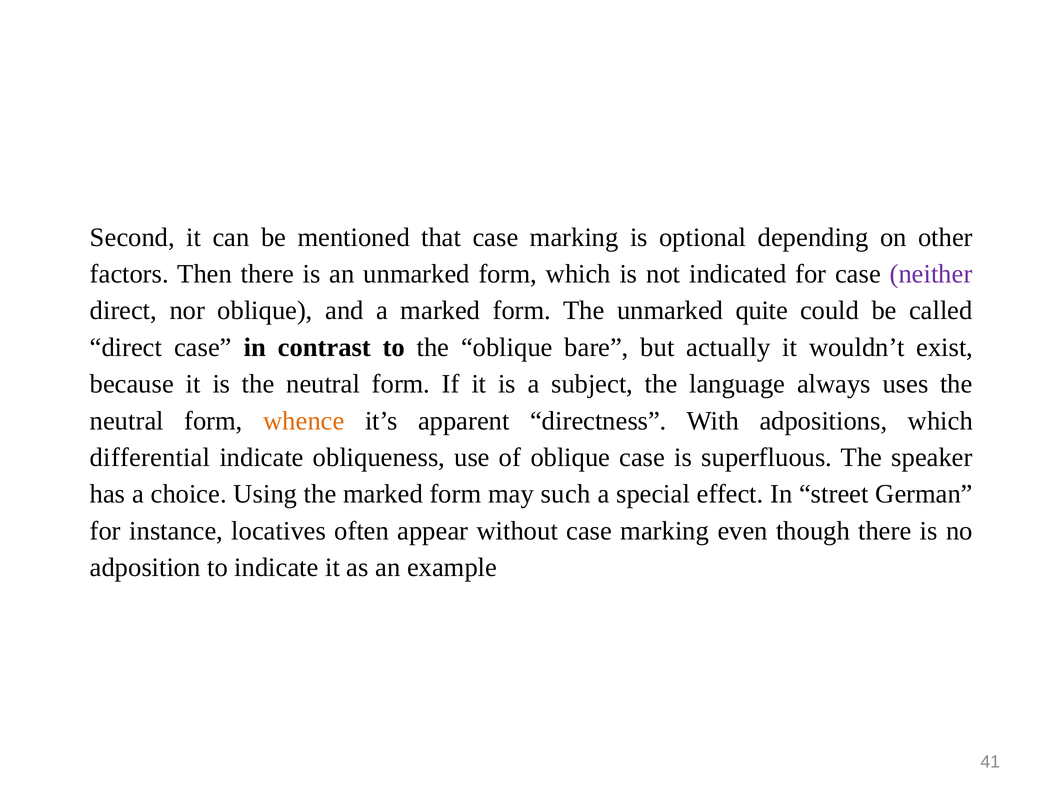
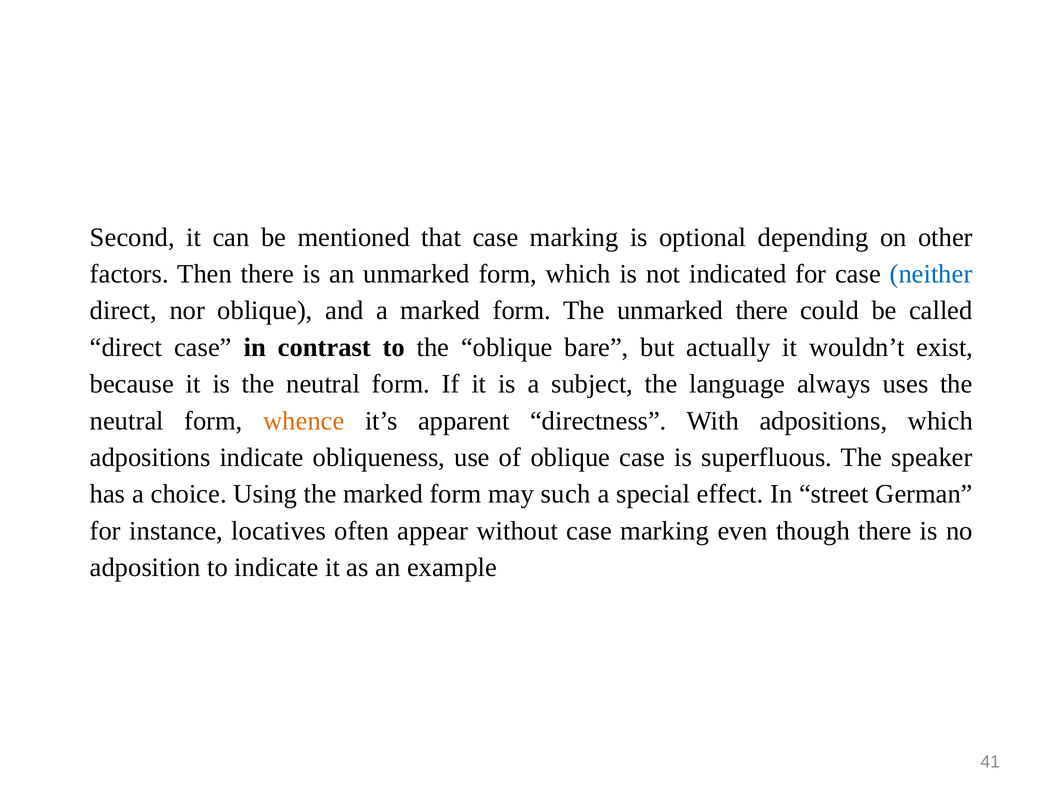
neither colour: purple -> blue (931, 274)
unmarked quite: quite -> there (762, 311)
differential: differential -> adpositions (150, 457)
